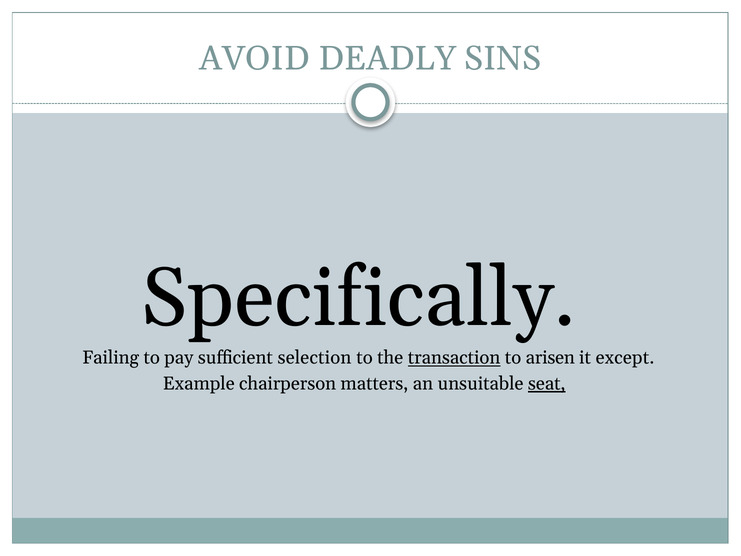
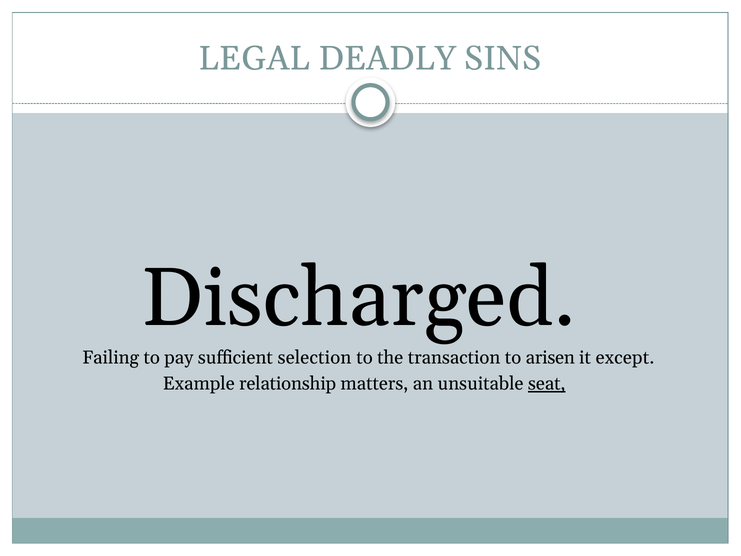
AVOID: AVOID -> LEGAL (255, 58)
Specifically: Specifically -> Discharged (359, 298)
transaction underline: present -> none (454, 358)
chairperson: chairperson -> relationship (288, 384)
